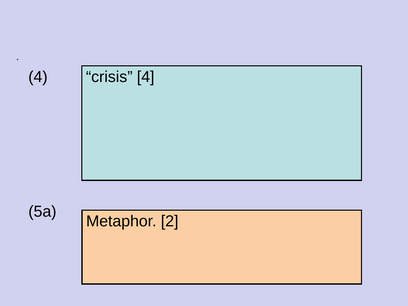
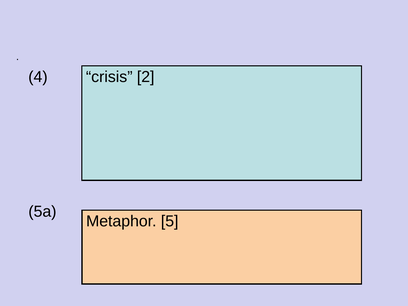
crisis 4: 4 -> 2 (146, 77)
2: 2 -> 5 (170, 221)
